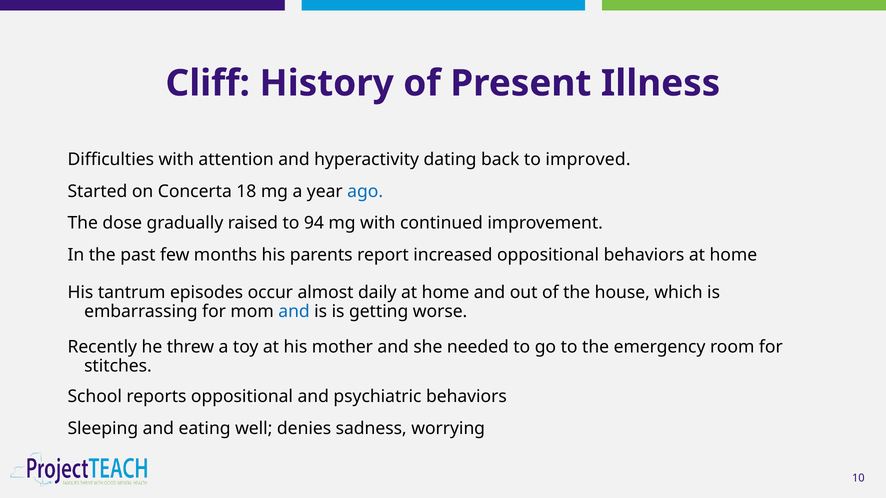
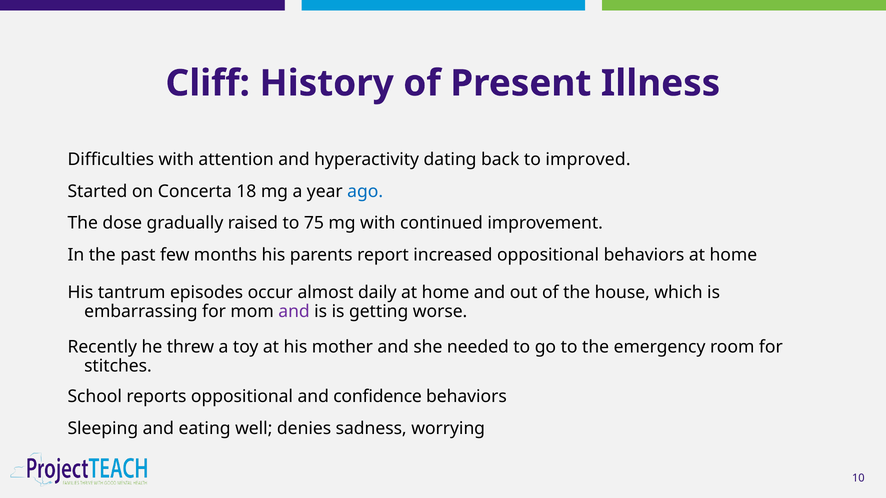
94: 94 -> 75 (314, 223)
and colour: blue -> purple (294, 312)
psychiatric: psychiatric -> confidence (378, 397)
